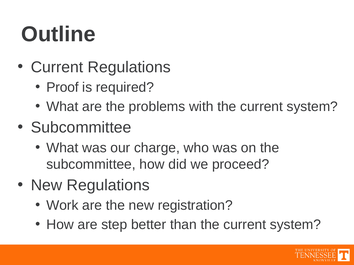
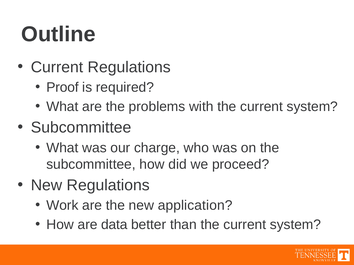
registration: registration -> application (195, 206)
step: step -> data (114, 225)
